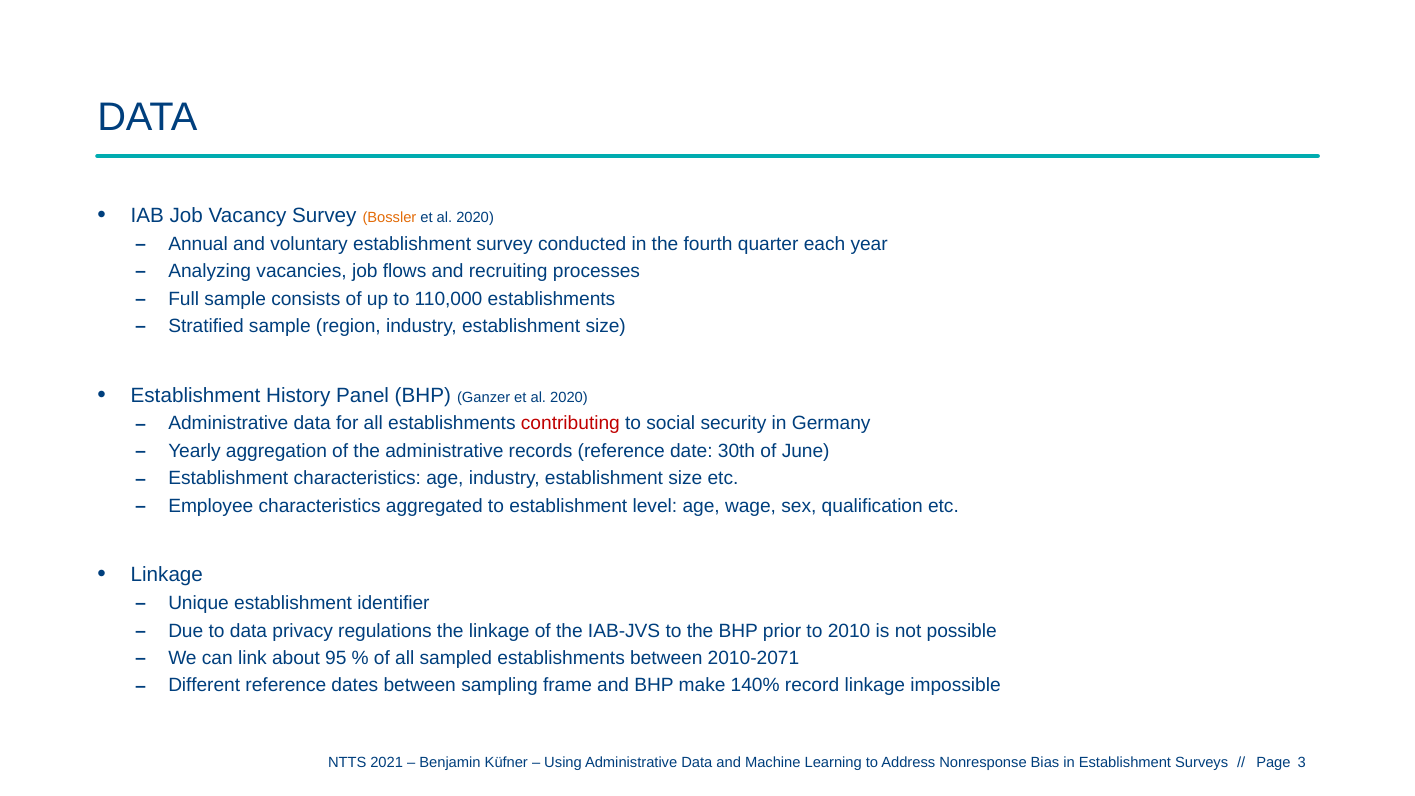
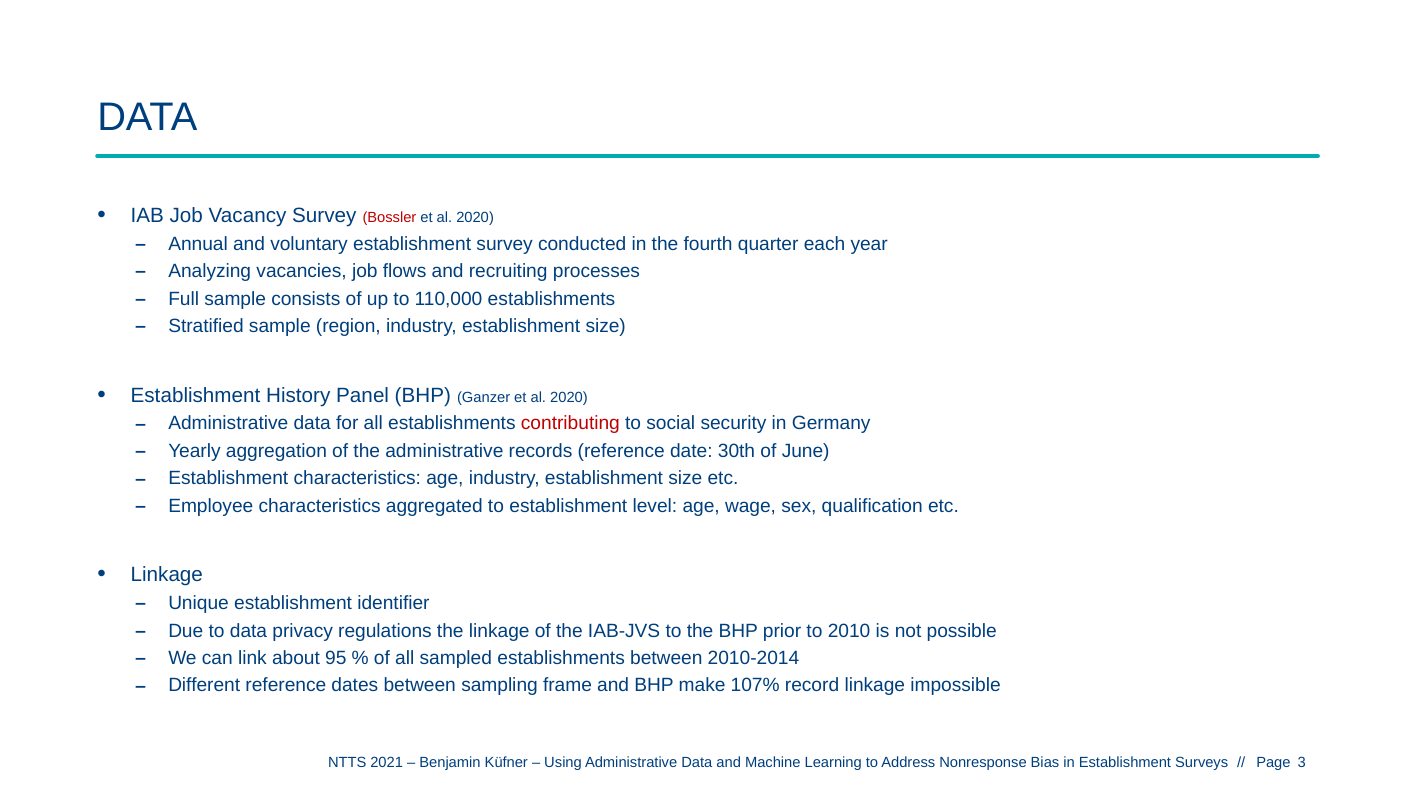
Bossler colour: orange -> red (389, 218)
2010-2071: 2010-2071 -> 2010-2014 (753, 658)
140%: 140% -> 107% (755, 686)
